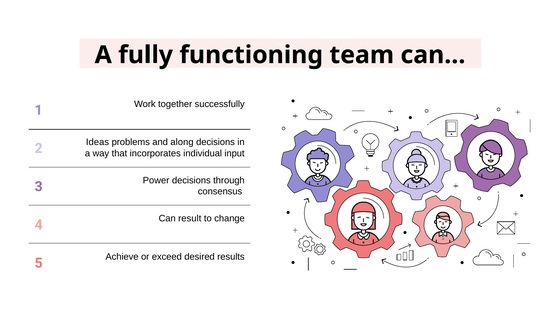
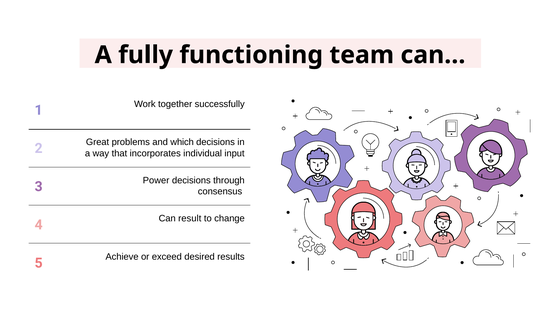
Ideas: Ideas -> Great (98, 142)
along: along -> which (182, 142)
